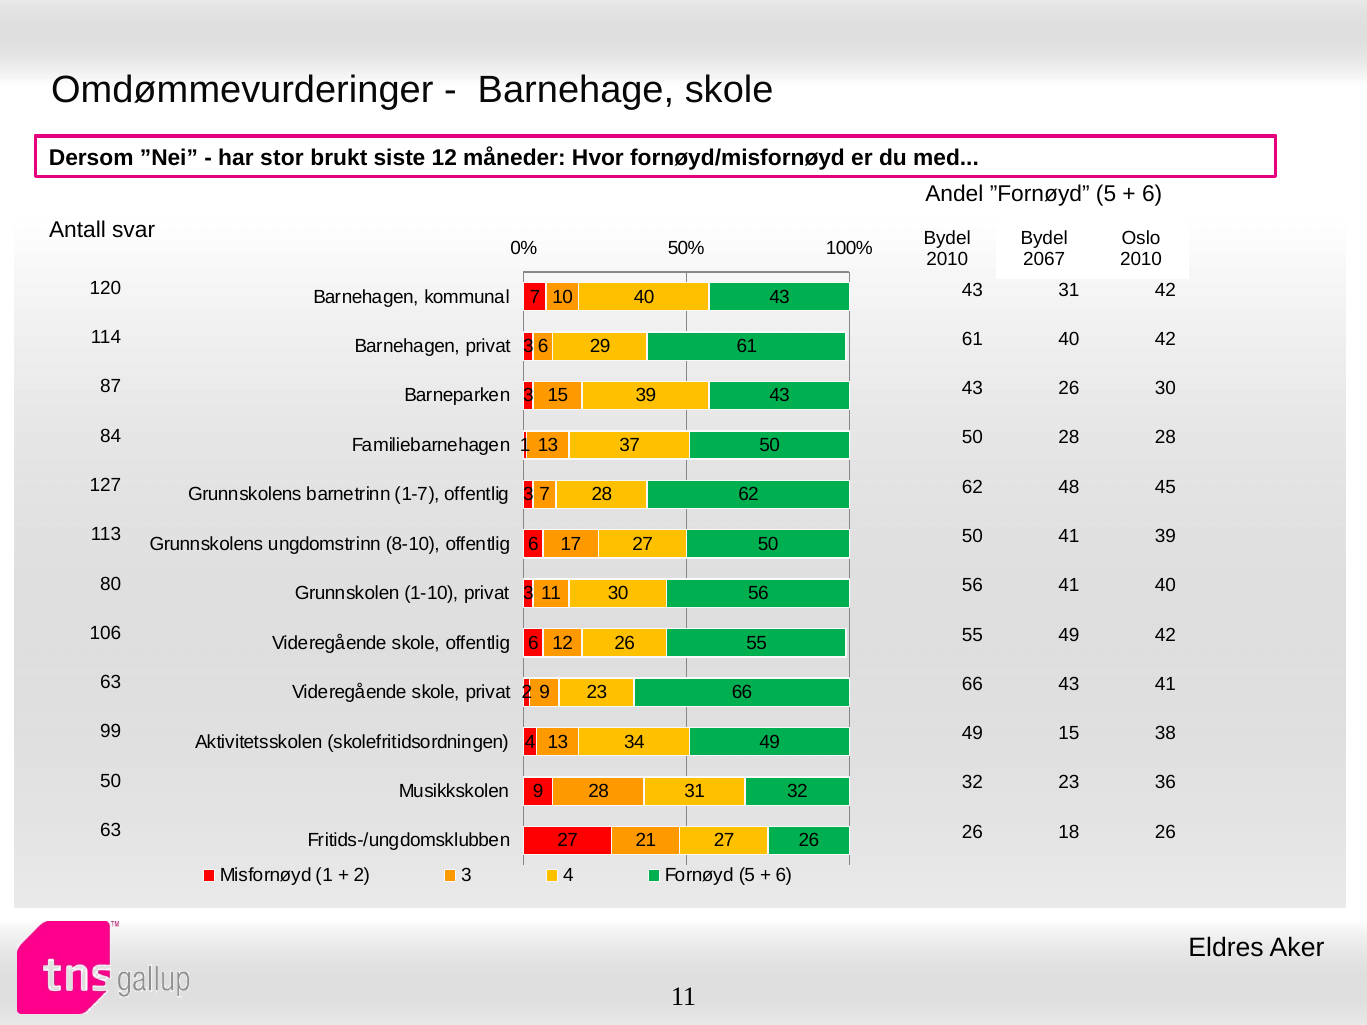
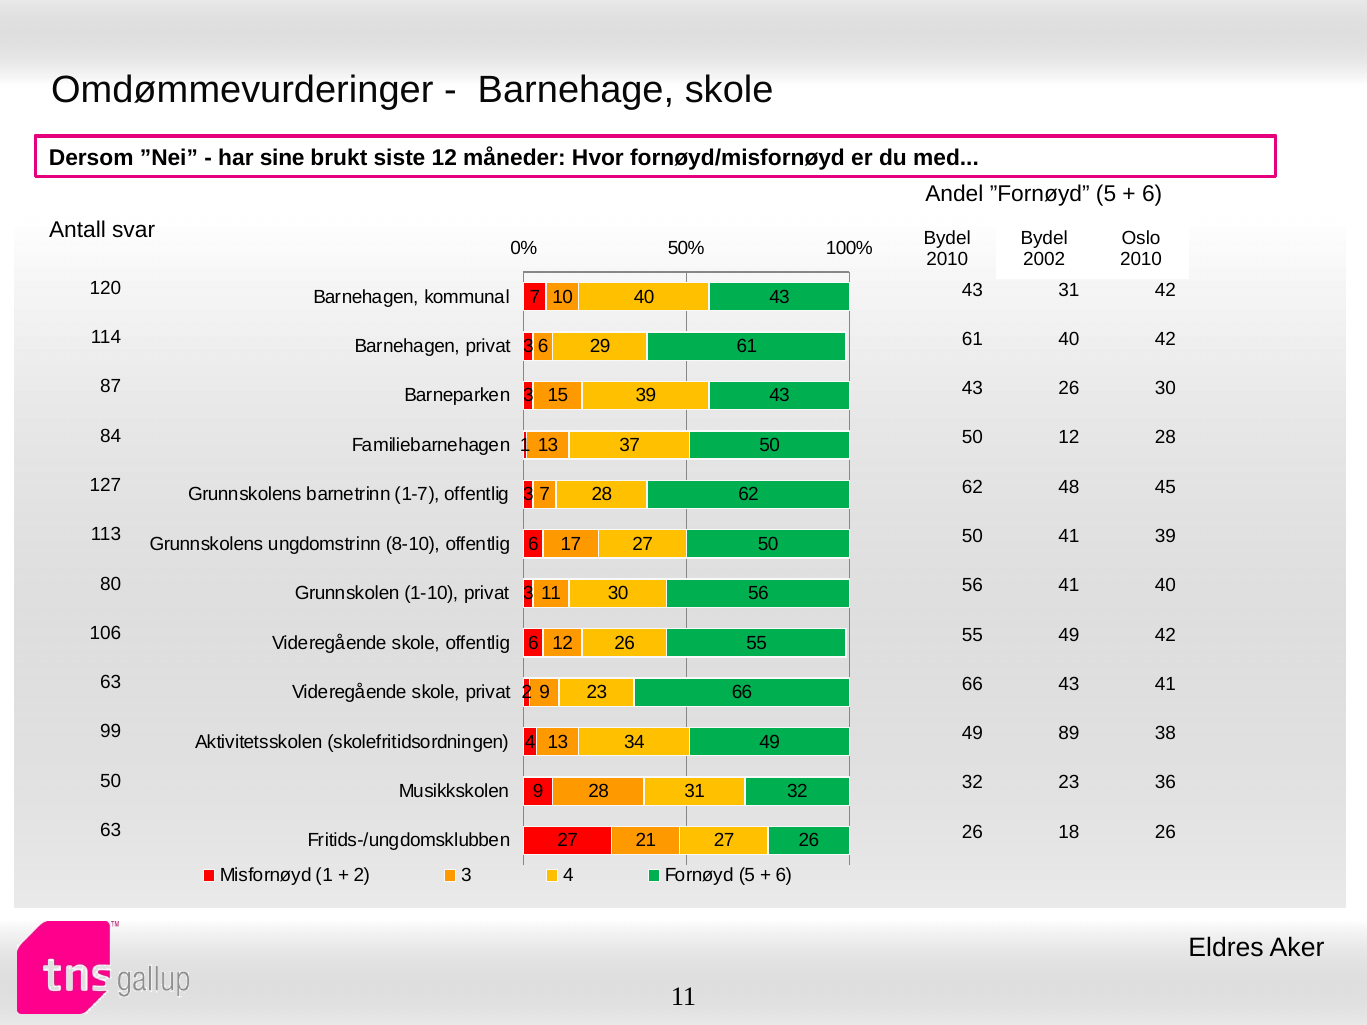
stor: stor -> sine (282, 158)
2067: 2067 -> 2002 (1044, 260)
50 28: 28 -> 12 (1069, 438)
49 15: 15 -> 89 (1069, 734)
